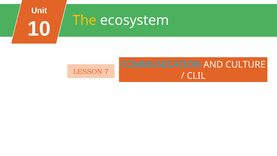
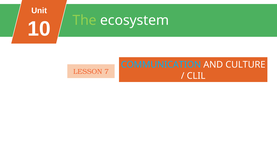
The colour: yellow -> light green (85, 20)
